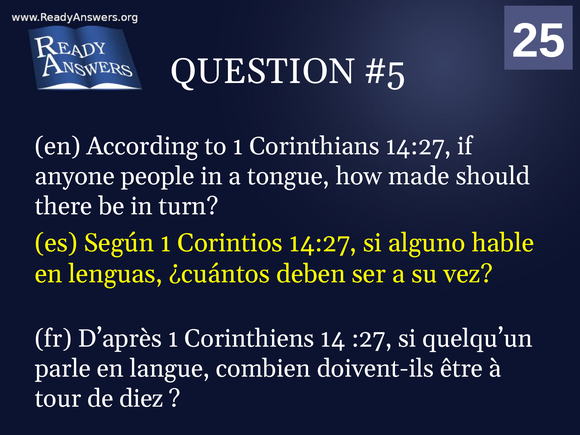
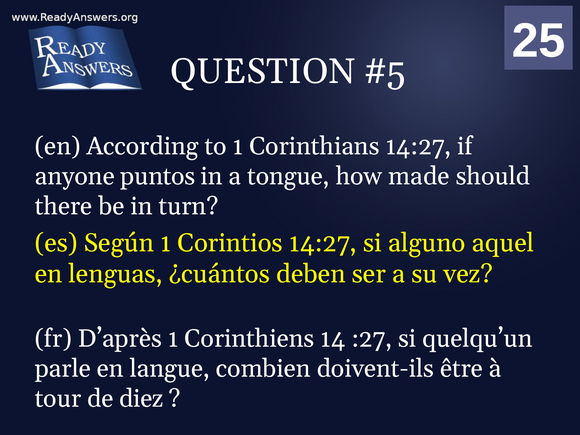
people: people -> puntos (158, 176)
hable: hable -> aquel (503, 243)
